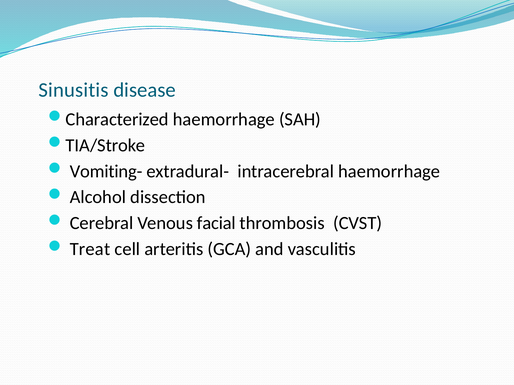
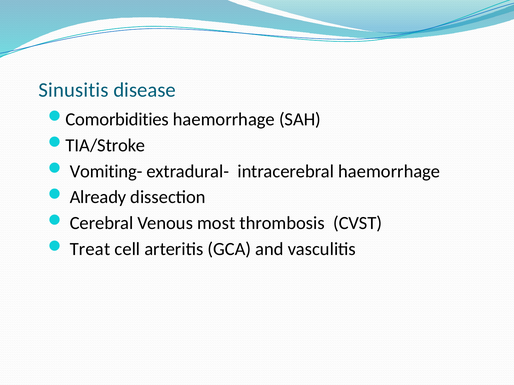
Characterized: Characterized -> Comorbidities (117, 119)
Alcohol: Alcohol -> Already (98, 197)
facial: facial -> most (216, 223)
